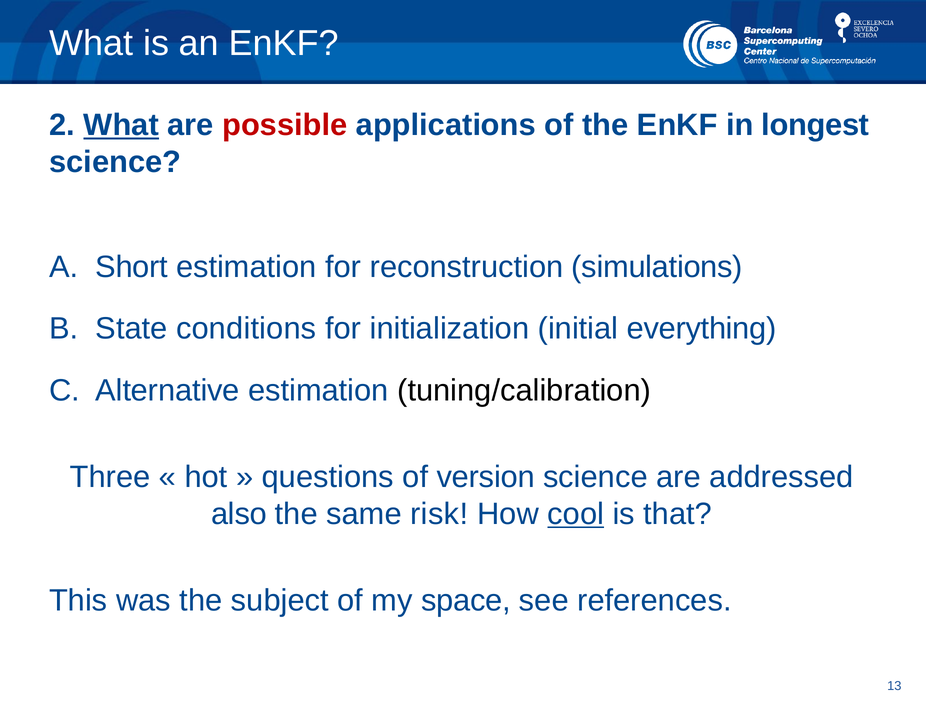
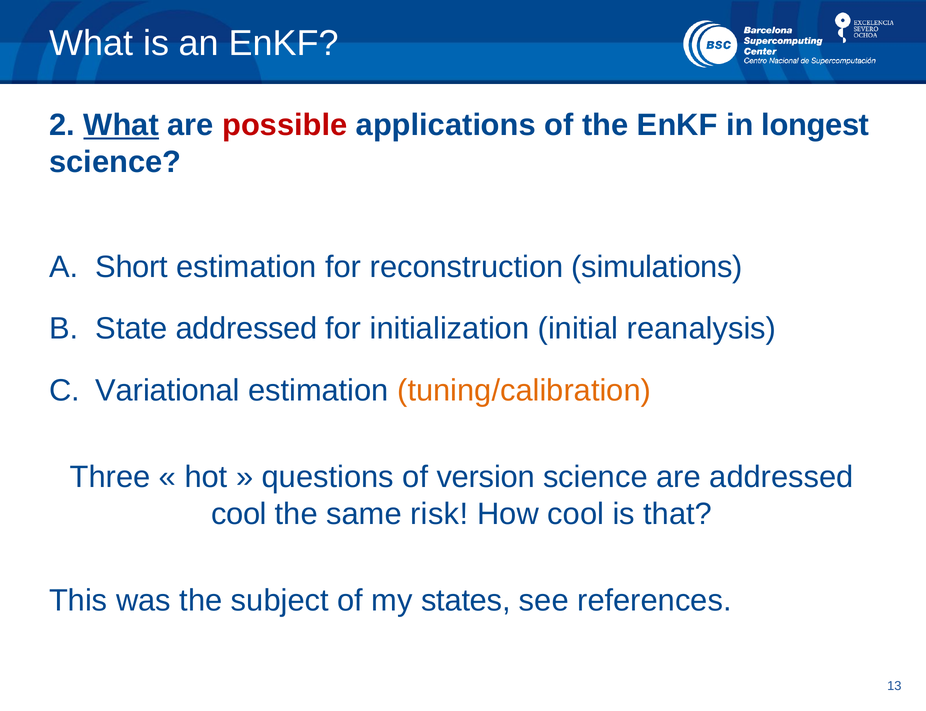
State conditions: conditions -> addressed (246, 329)
everything: everything -> reanalysis (701, 329)
Alternative: Alternative -> Variational (168, 390)
tuning/calibration colour: black -> orange (524, 390)
also: also -> cool (239, 514)
cool underline: present -> none (576, 514)
space: space -> states (466, 600)
